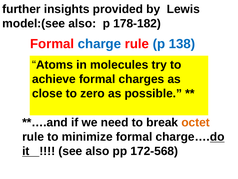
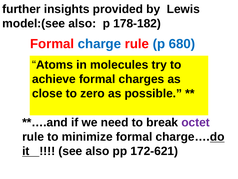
138: 138 -> 680 (182, 44)
octet colour: orange -> purple (196, 122)
172-568: 172-568 -> 172-621 (154, 151)
